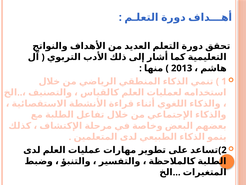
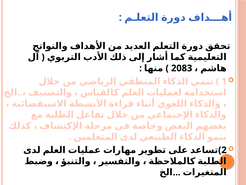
2013: 2013 -> 2083 (182, 68)
